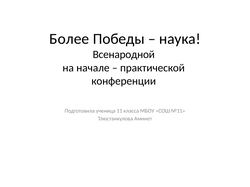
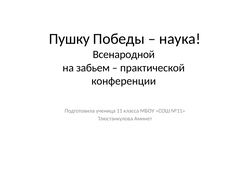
Более: Более -> Пушку (69, 39)
начале: начале -> забьем (93, 68)
